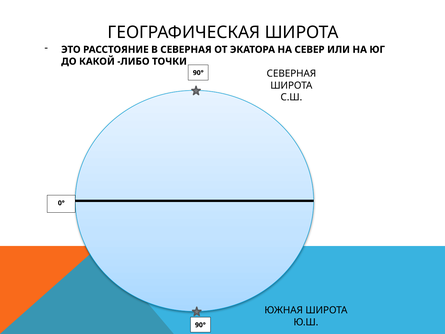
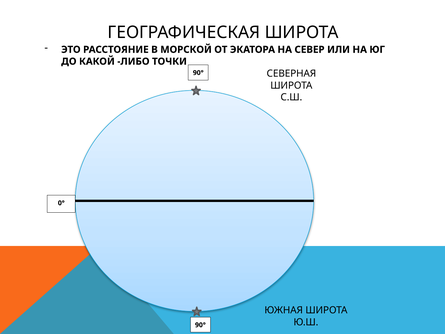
В СЕВЕРНАЯ: СЕВЕРНАЯ -> МОРСКОЙ (186, 50)
